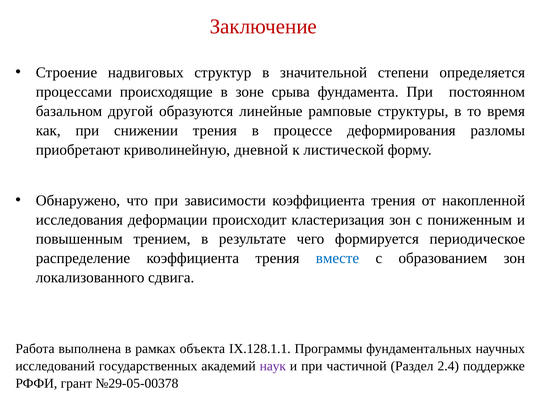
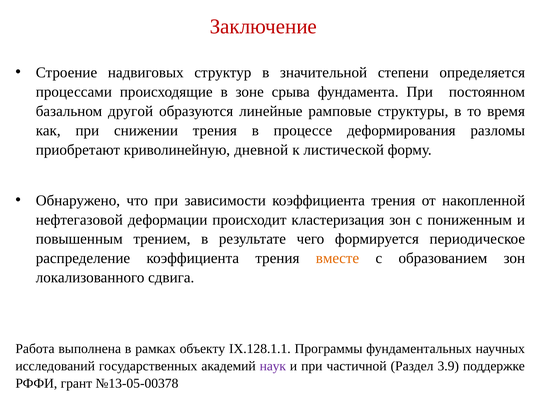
исследования: исследования -> нефтегазовой (79, 220)
вместе colour: blue -> orange (337, 259)
объекта: объекта -> объекту (202, 349)
2.4: 2.4 -> 3.9 (448, 366)
№29-05-00378: №29-05-00378 -> №13-05-00378 (137, 384)
